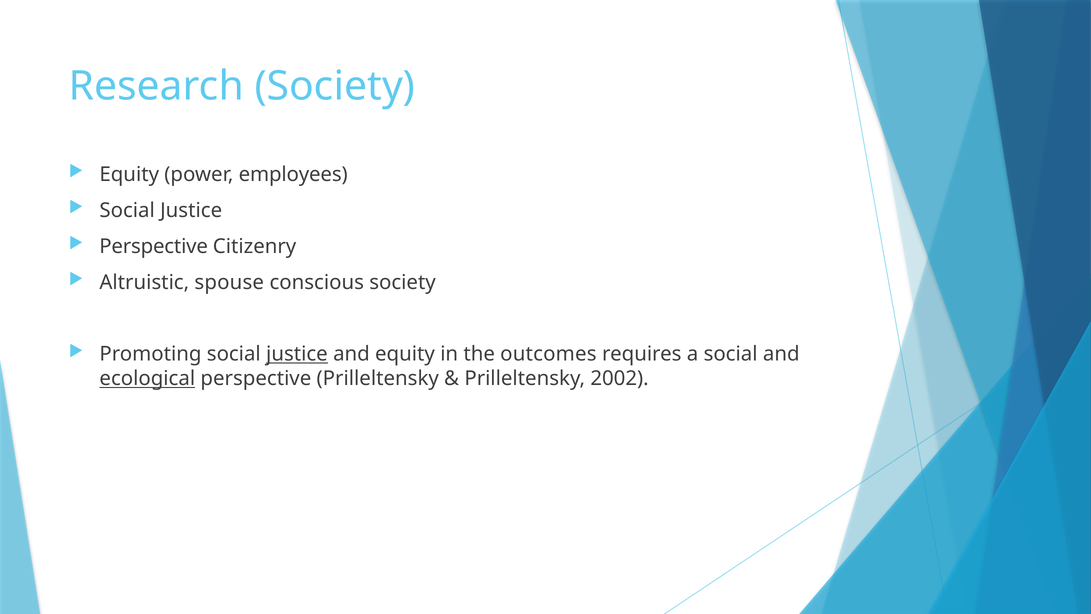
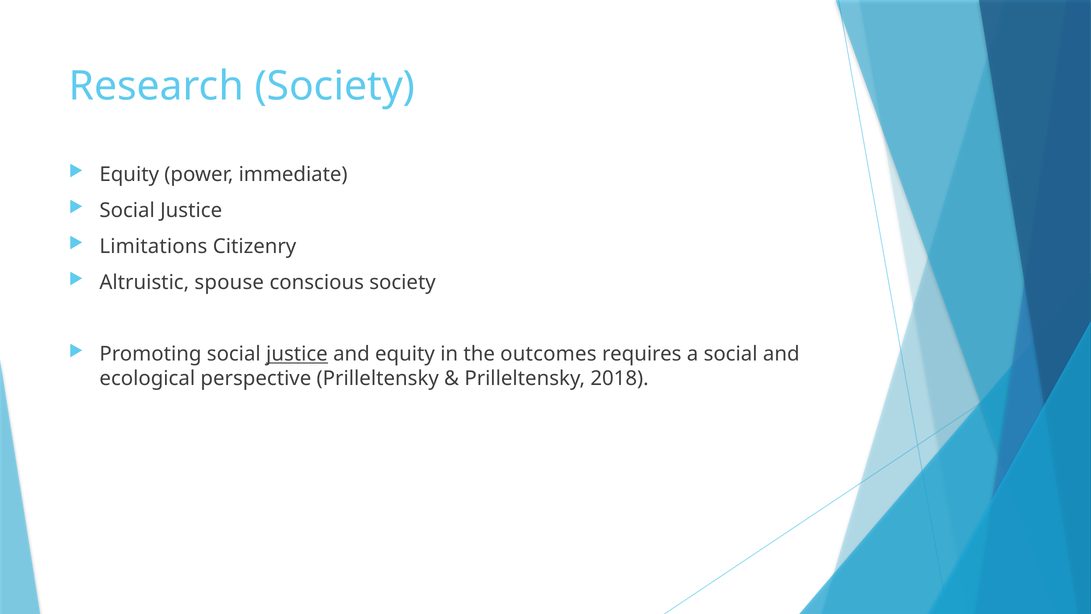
employees: employees -> immediate (293, 174)
Perspective: Perspective -> Limitations (153, 246)
ecological underline: present -> none (147, 378)
2002: 2002 -> 2018 (620, 378)
